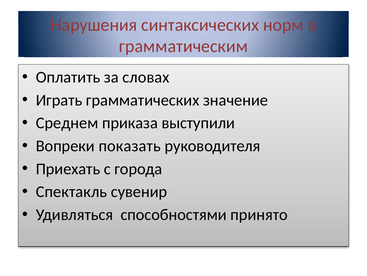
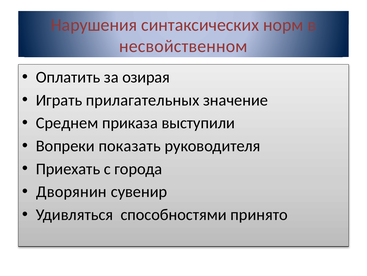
грамматическим: грамматическим -> несвойственном (183, 46)
словах: словах -> озирая (146, 77)
грамматических: грамматических -> прилагательных (143, 100)
Спектакль: Спектакль -> Дворянин (71, 191)
